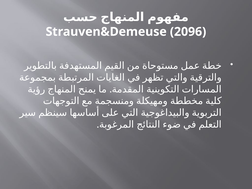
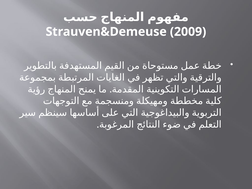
2096: 2096 -> 2009 (188, 32)
